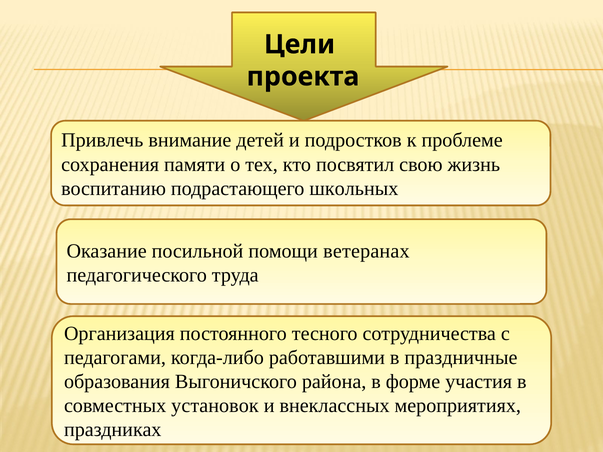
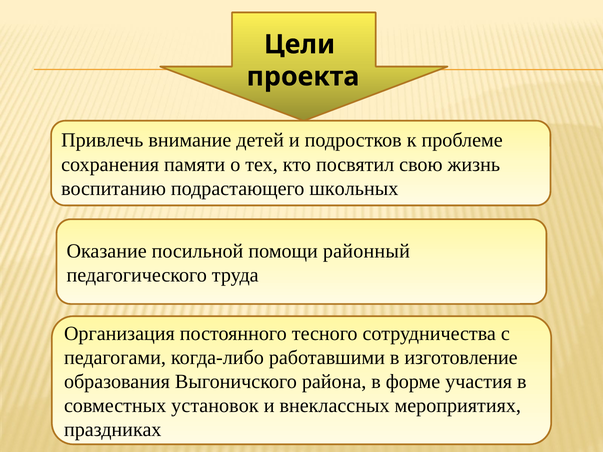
ветеранах: ветеранах -> районный (366, 251)
праздничные: праздничные -> изготовление (461, 358)
